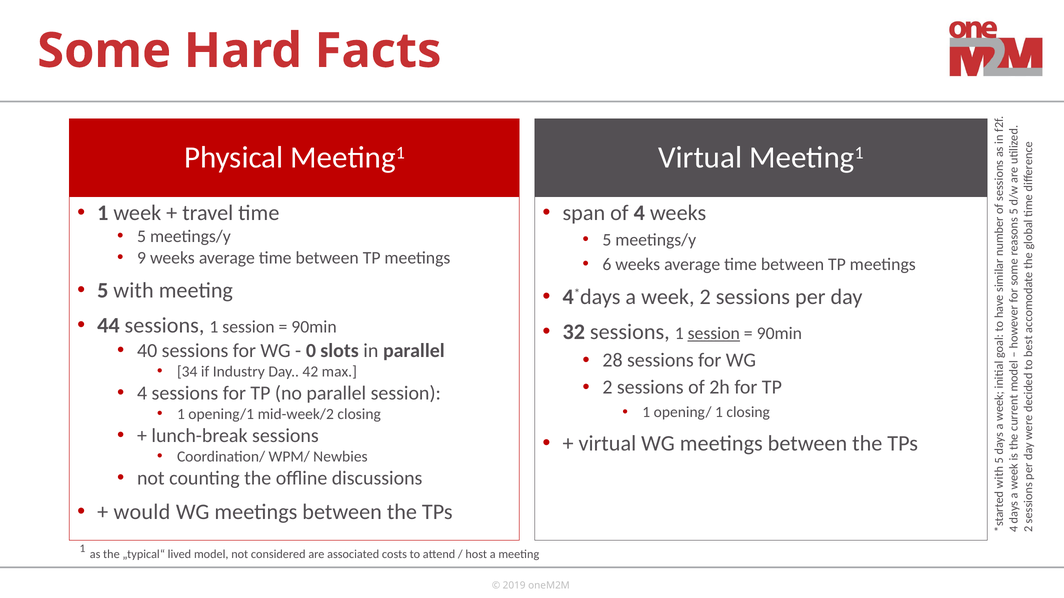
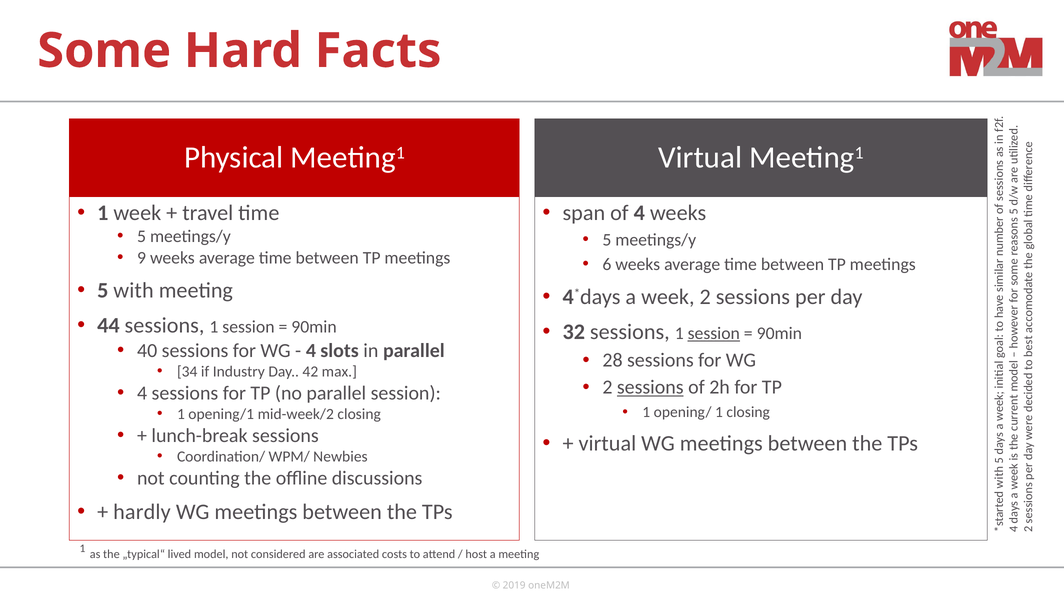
0: 0 -> 4 (311, 351)
sessions underline: none -> present (650, 388)
would: would -> hardly (142, 512)
